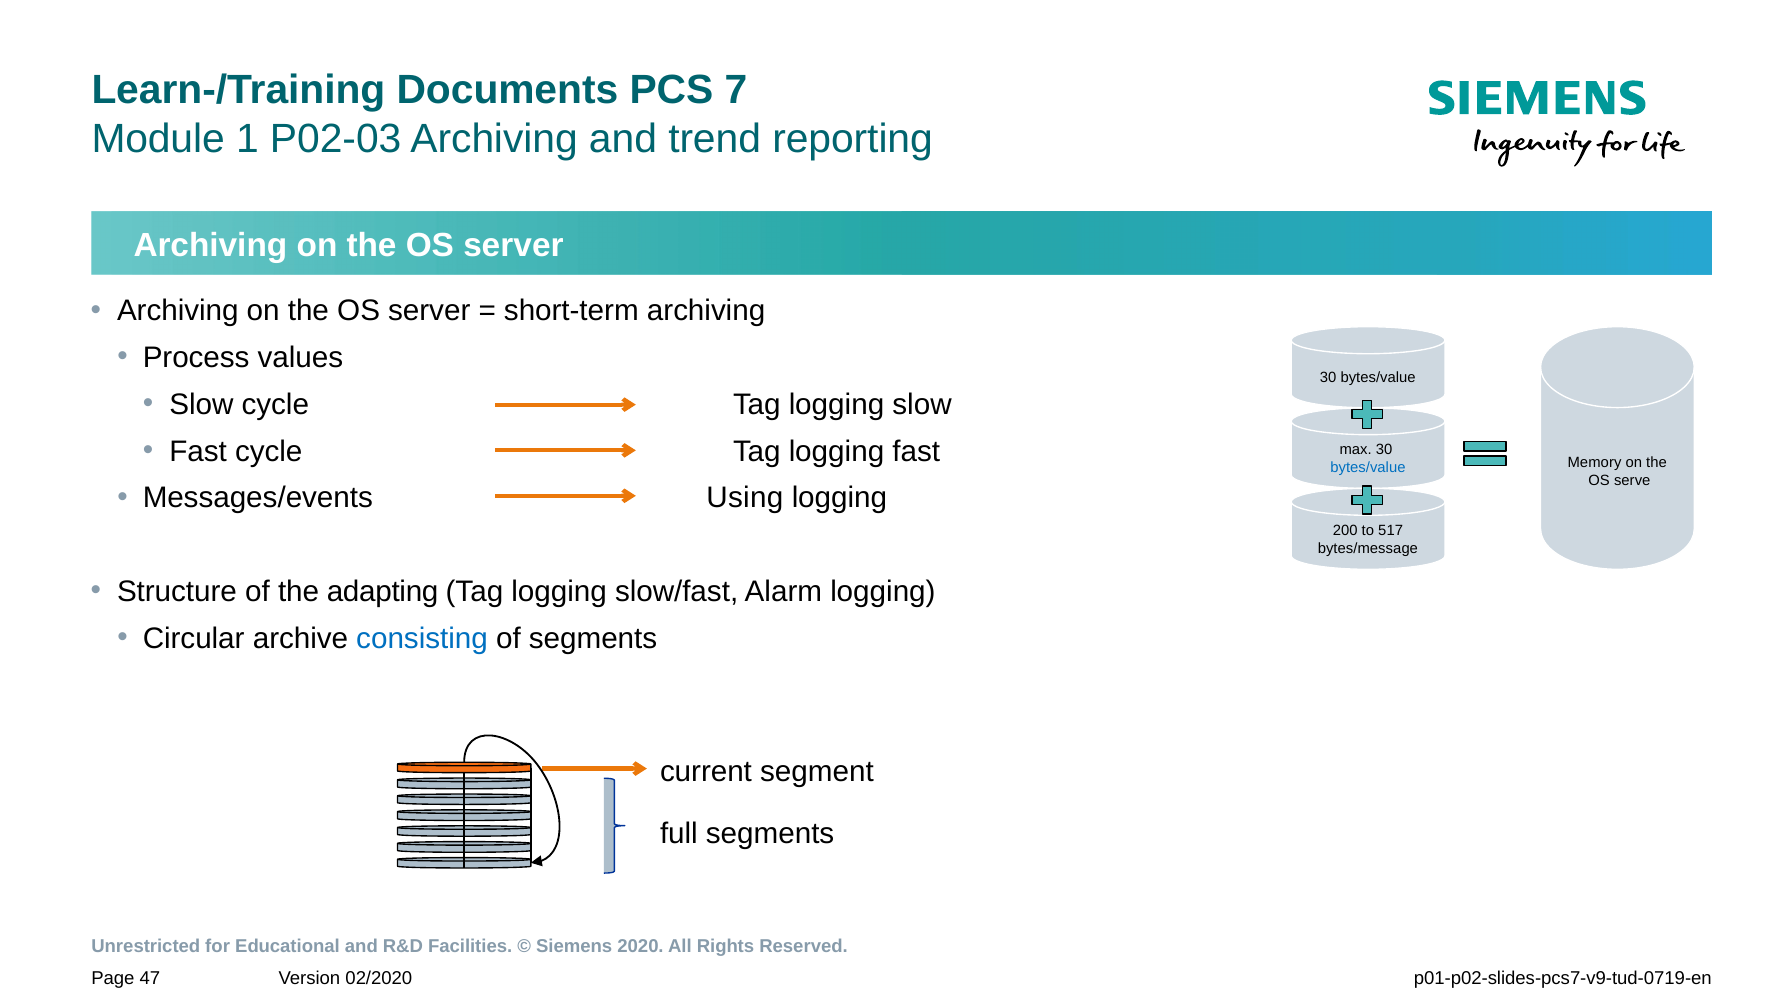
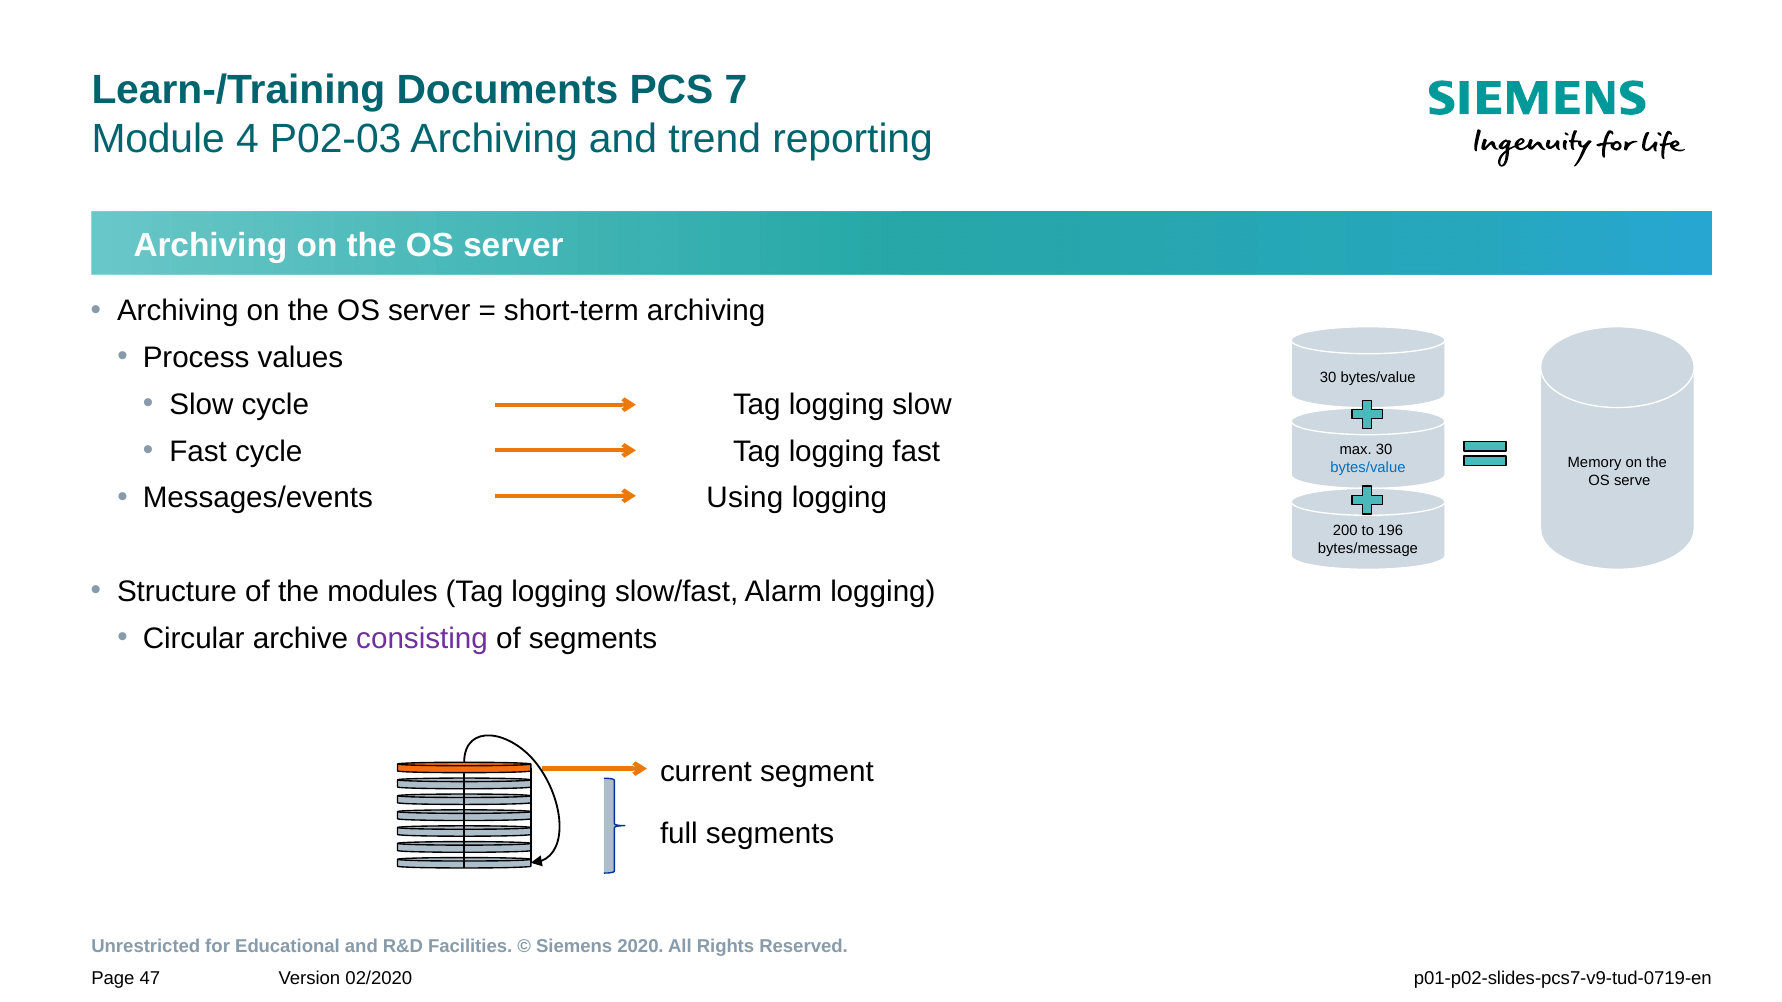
1: 1 -> 4 (248, 139)
517: 517 -> 196 (1391, 530)
adapting: adapting -> modules (383, 592)
consisting colour: blue -> purple (422, 638)
